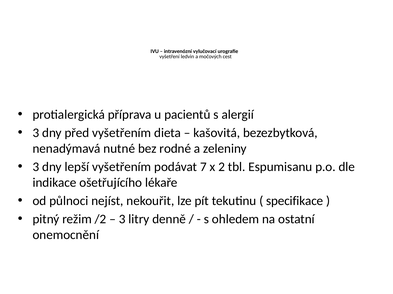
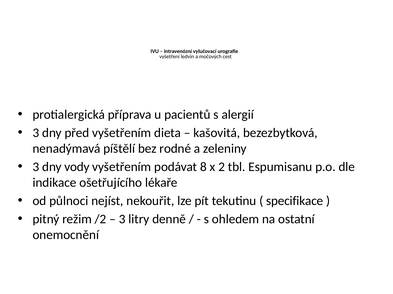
nutné: nutné -> píštělí (119, 149)
lepší: lepší -> vody (77, 167)
7: 7 -> 8 (203, 167)
